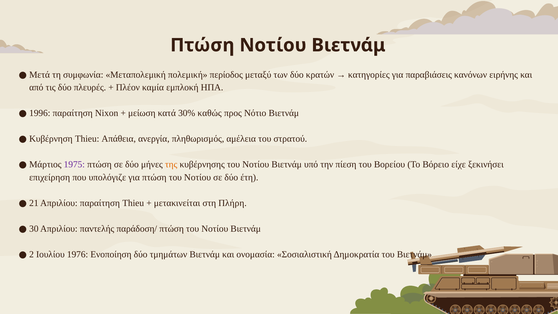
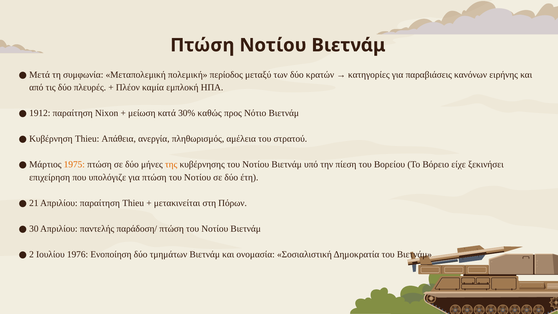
1996: 1996 -> 1912 (40, 113)
1975 colour: purple -> orange (74, 165)
Πλήρη: Πλήρη -> Πόρων (233, 203)
